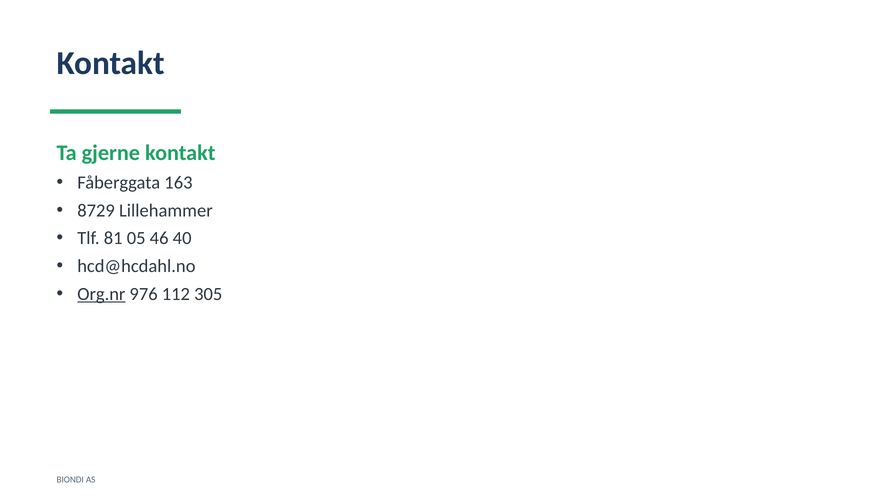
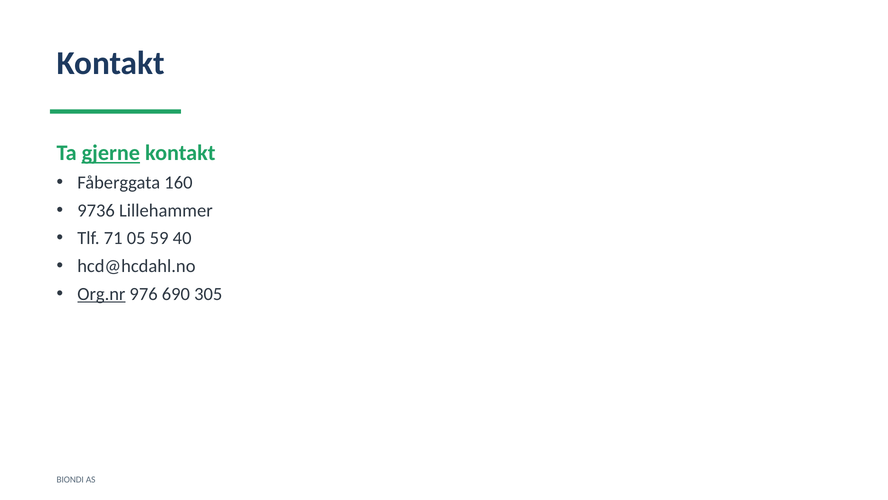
gjerne underline: none -> present (111, 153)
163: 163 -> 160 (178, 183)
8729: 8729 -> 9736 (96, 210)
81: 81 -> 71 (113, 238)
46: 46 -> 59 (159, 238)
112: 112 -> 690 (176, 294)
